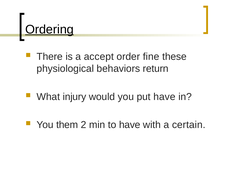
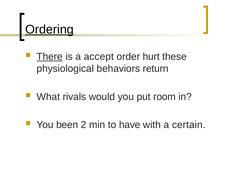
There underline: none -> present (50, 57)
fine: fine -> hurt (151, 57)
injury: injury -> rivals (74, 97)
put have: have -> room (165, 97)
them: them -> been (67, 125)
